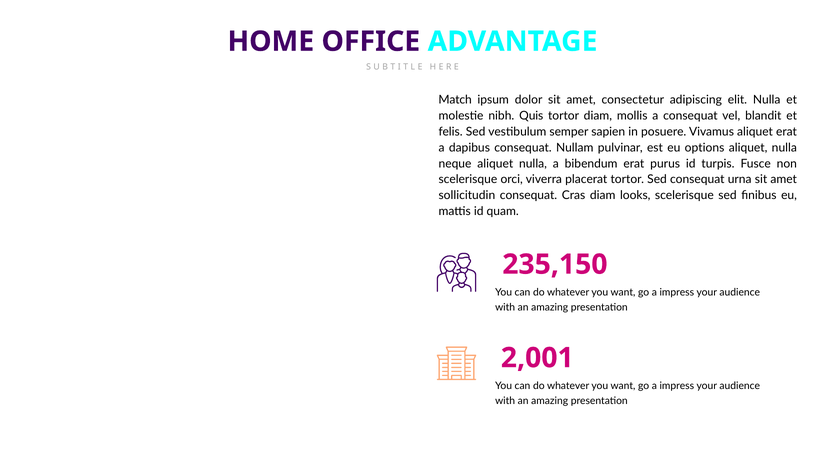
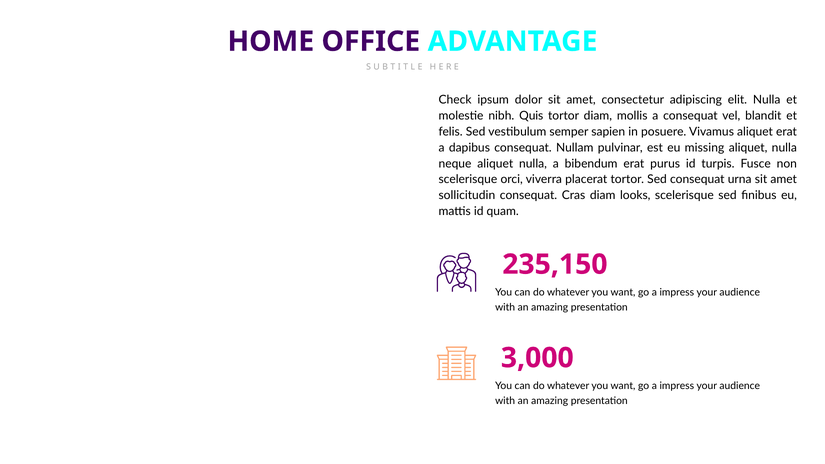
Match: Match -> Check (455, 100)
options: options -> missing (705, 148)
2,001: 2,001 -> 3,000 (537, 358)
